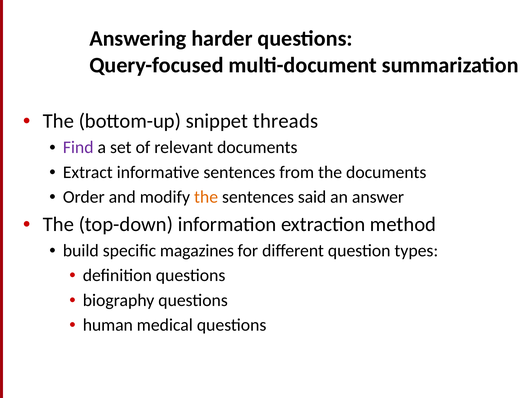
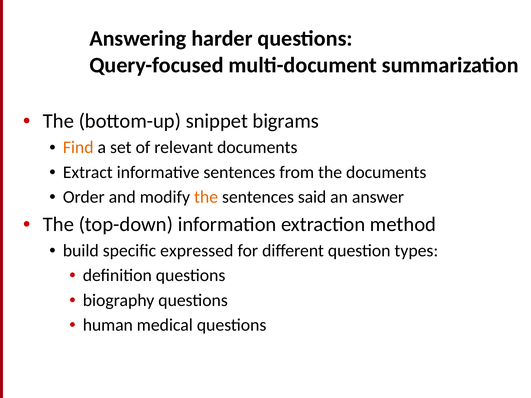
threads: threads -> bigrams (286, 121)
Find colour: purple -> orange (78, 148)
magazines: magazines -> expressed (197, 251)
